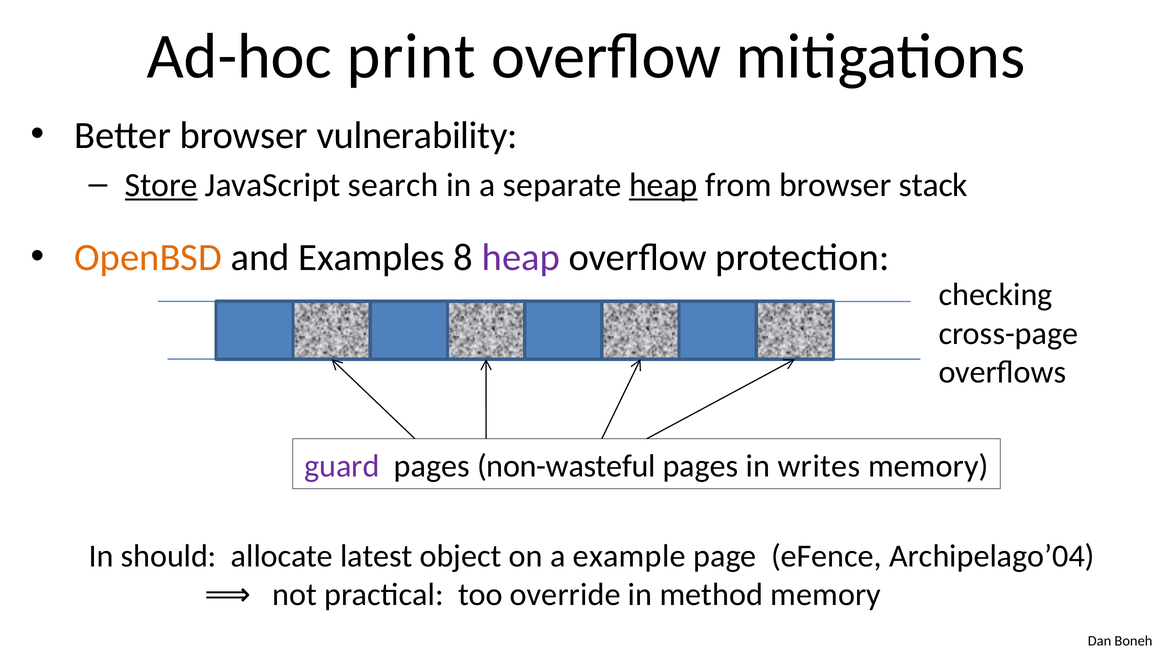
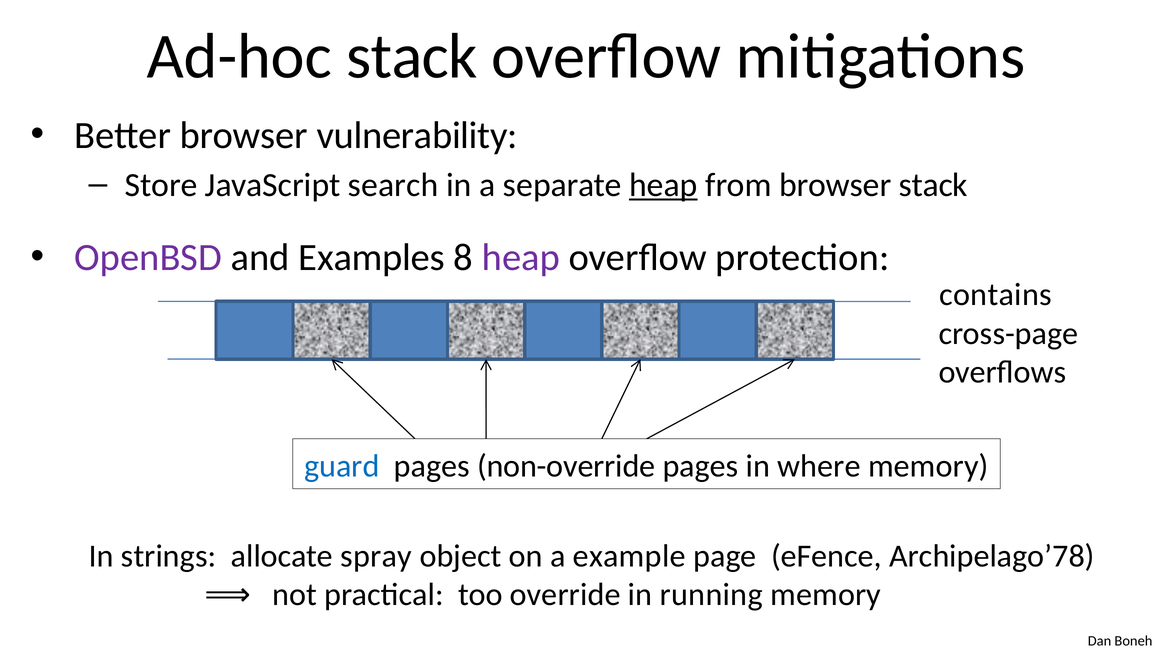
Ad-hoc print: print -> stack (412, 56)
Store underline: present -> none (161, 185)
OpenBSD colour: orange -> purple (148, 258)
checking: checking -> contains (995, 295)
guard colour: purple -> blue (342, 466)
non-wasteful: non-wasteful -> non-override (566, 466)
writes: writes -> where (819, 466)
should: should -> strings (169, 557)
latest: latest -> spray (376, 557)
Archipelago’04: Archipelago’04 -> Archipelago’78 (992, 557)
method: method -> running (711, 595)
